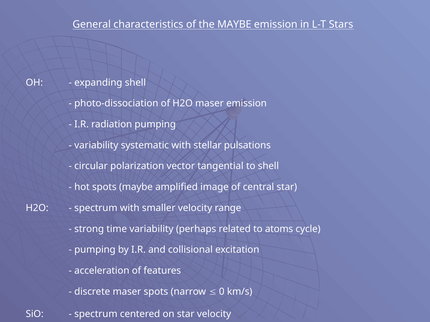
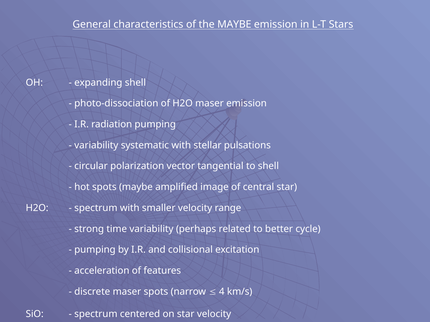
atoms: atoms -> better (279, 229)
0: 0 -> 4 (222, 292)
